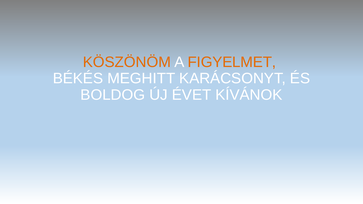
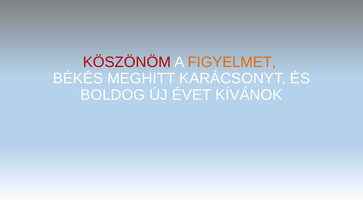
KÖSZÖNÖM colour: orange -> red (127, 62)
